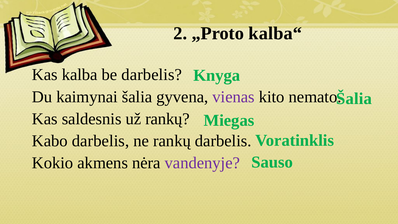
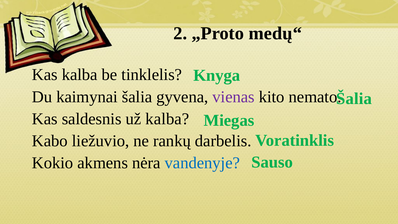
kalba“: kalba“ -> medų“ (275, 33)
be darbelis: darbelis -> tinklelis (152, 75)
už rankų: rankų -> kalba (167, 119)
Kabo darbelis: darbelis -> liežuvio (101, 141)
vandenyje colour: purple -> blue (202, 163)
